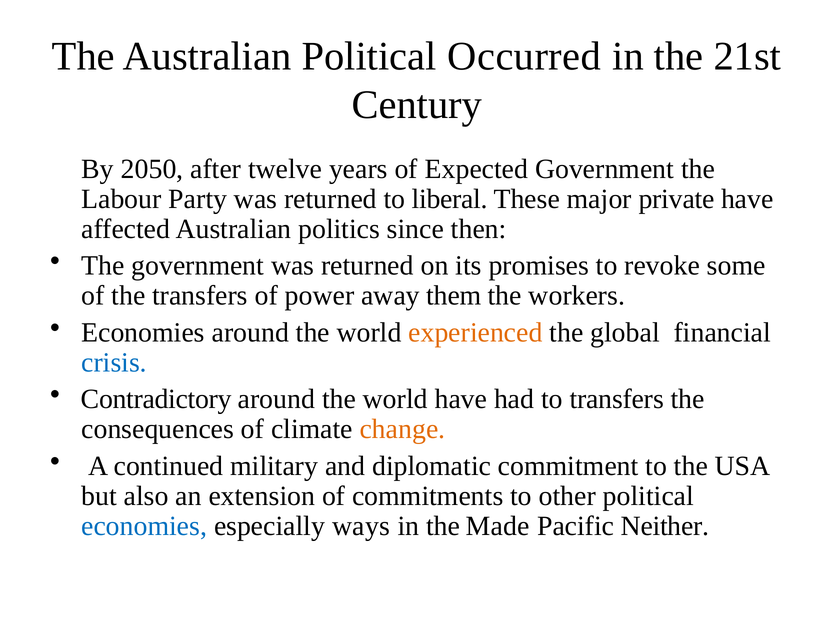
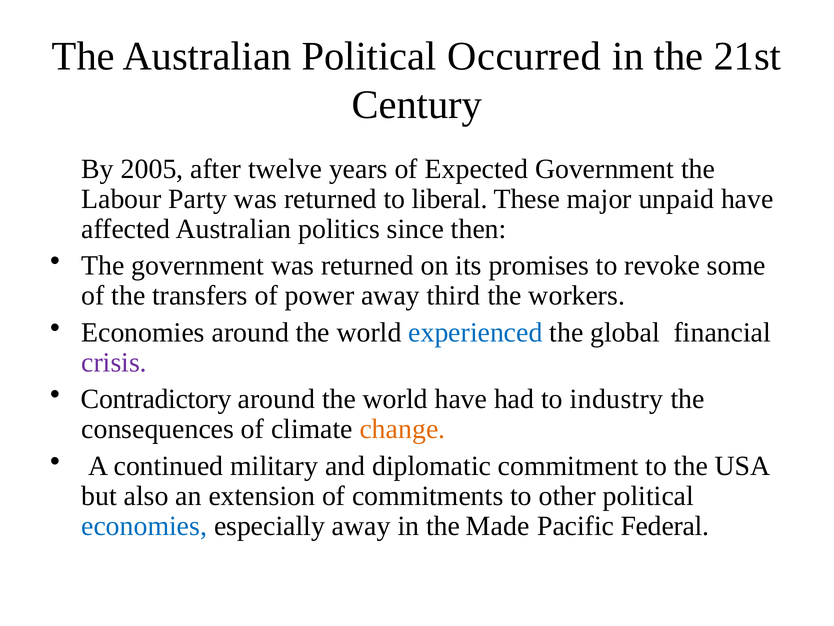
2050: 2050 -> 2005 (152, 169)
private: private -> unpaid (676, 199)
them: them -> third (454, 295)
experienced colour: orange -> blue (475, 332)
crisis colour: blue -> purple (114, 362)
to transfers: transfers -> industry (617, 399)
especially ways: ways -> away (361, 526)
Neither: Neither -> Federal (665, 526)
